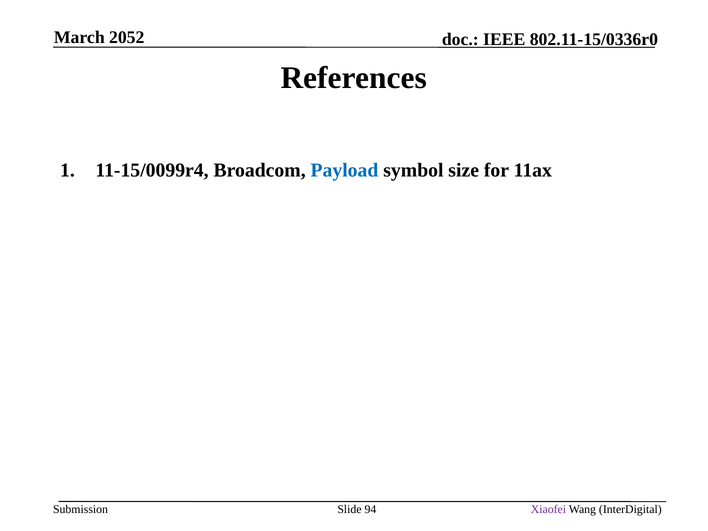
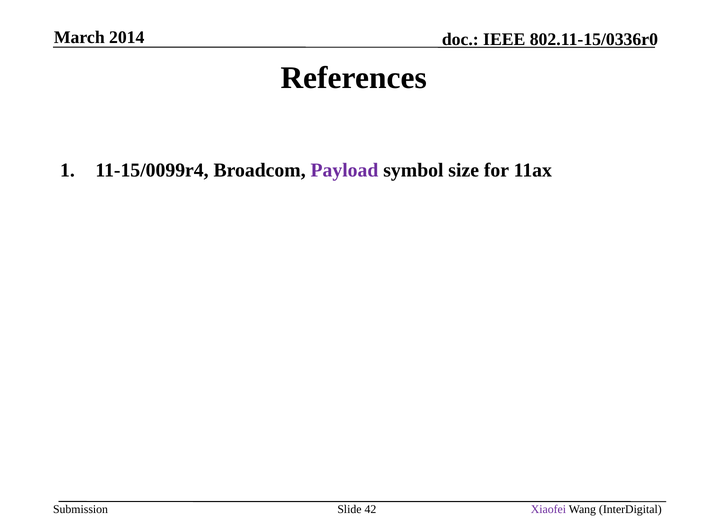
2052: 2052 -> 2014 (127, 38)
Payload colour: blue -> purple (344, 170)
94: 94 -> 42 (370, 509)
